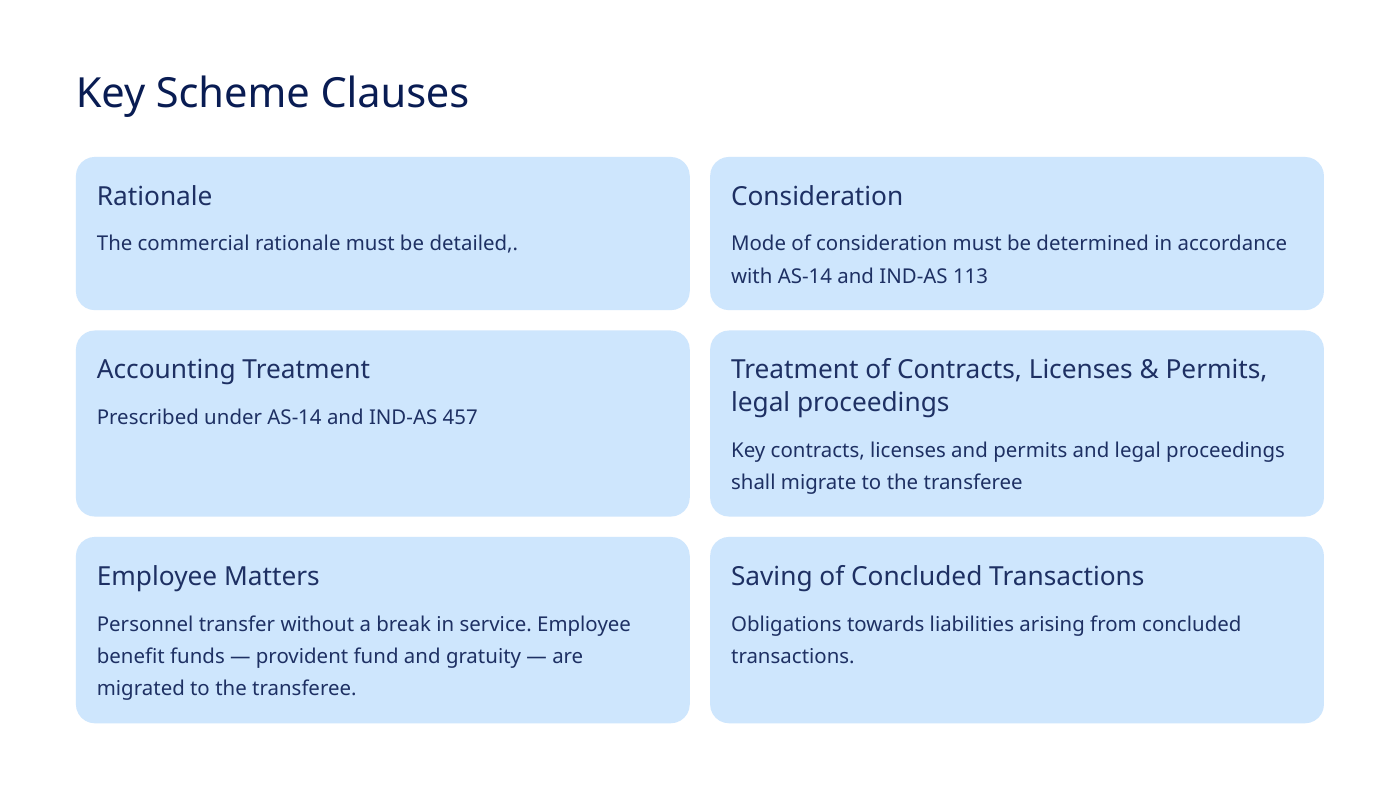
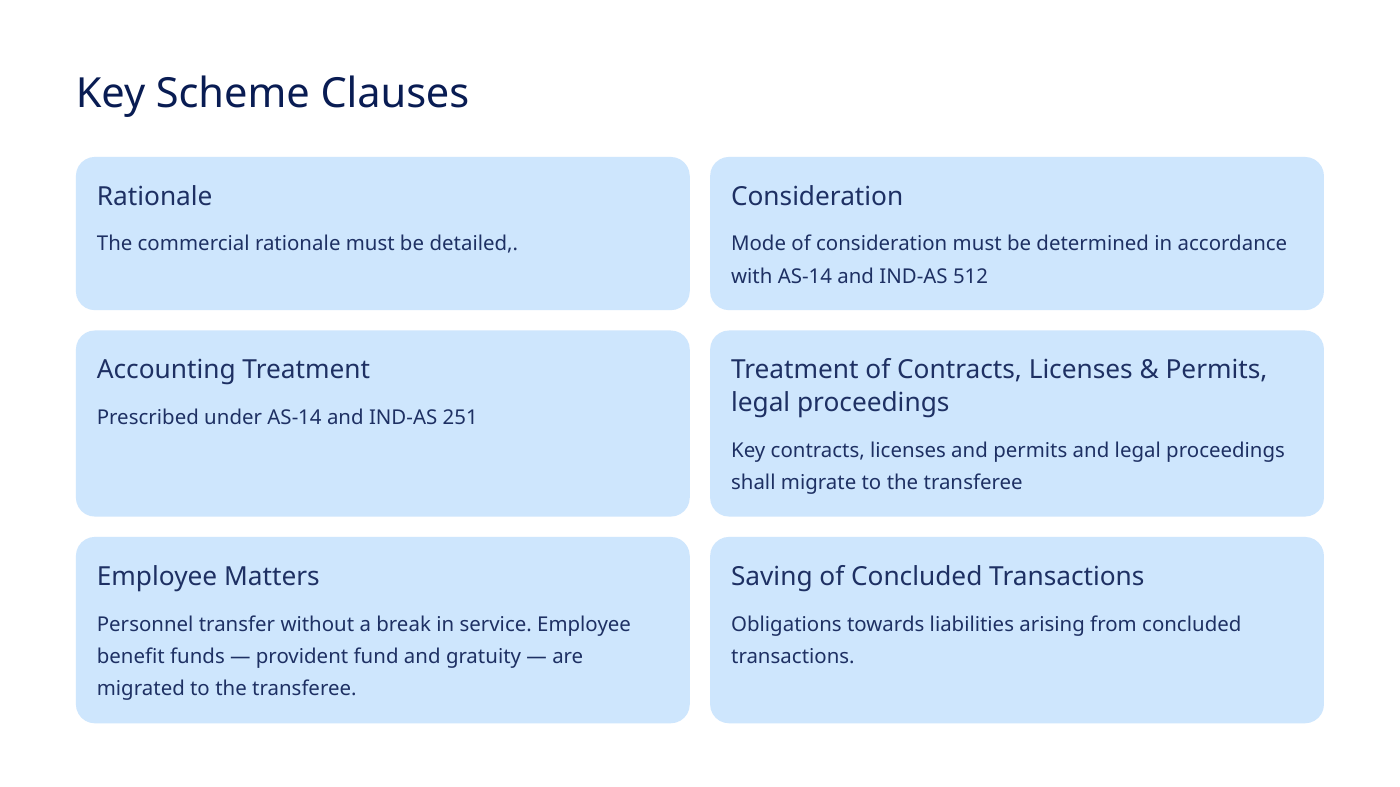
113: 113 -> 512 (971, 277)
457: 457 -> 251 (460, 418)
